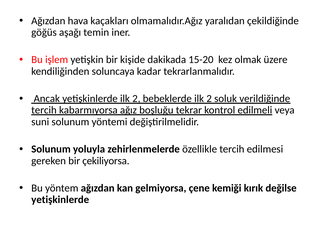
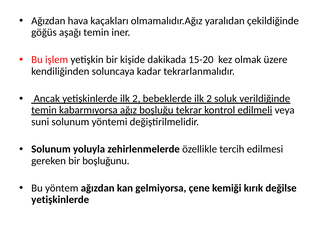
tercih: tercih -> temin (44, 110)
çekiliyorsa: çekiliyorsa -> boşluğunu (106, 161)
